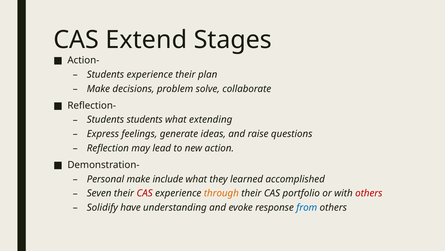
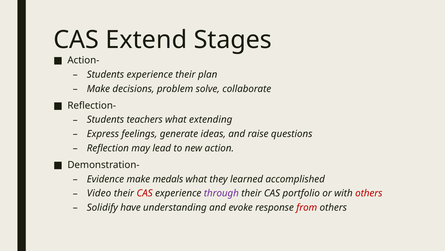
Students students: students -> teachers (145, 119)
Personal: Personal -> Evidence (105, 179)
include: include -> medals (168, 179)
Seven: Seven -> Video (99, 193)
through colour: orange -> purple (221, 193)
from colour: blue -> red (307, 207)
